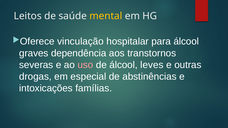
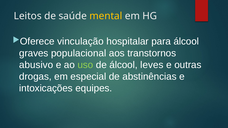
dependência: dependência -> populacional (79, 53)
severas: severas -> abusivo (36, 65)
uso colour: pink -> light green (85, 65)
famílias: famílias -> equipes (94, 88)
